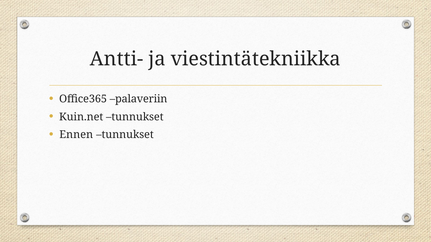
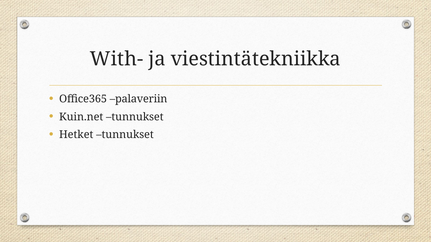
Antti-: Antti- -> With- (117, 59)
Ennen: Ennen -> Hetket (76, 135)
